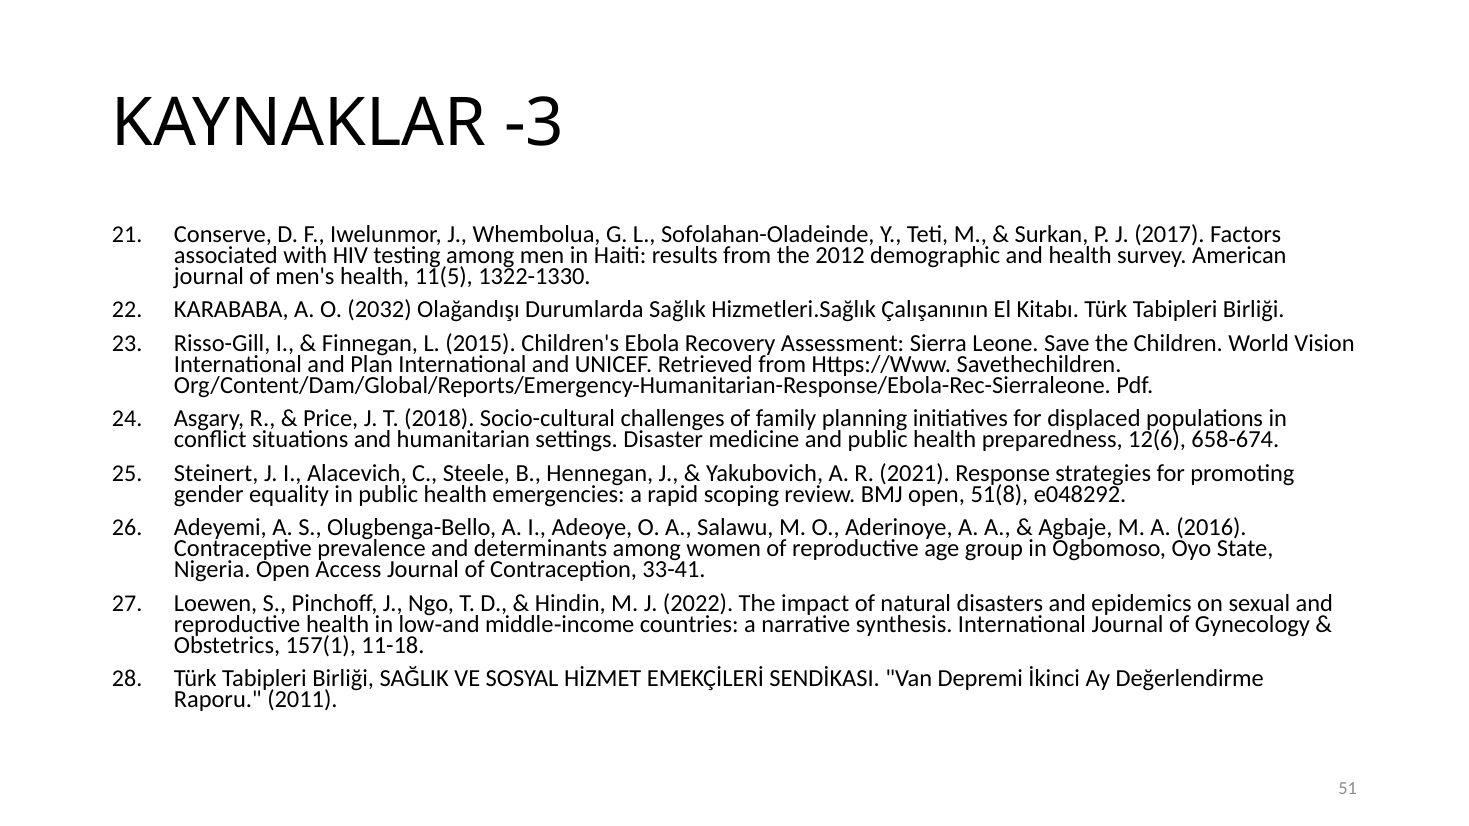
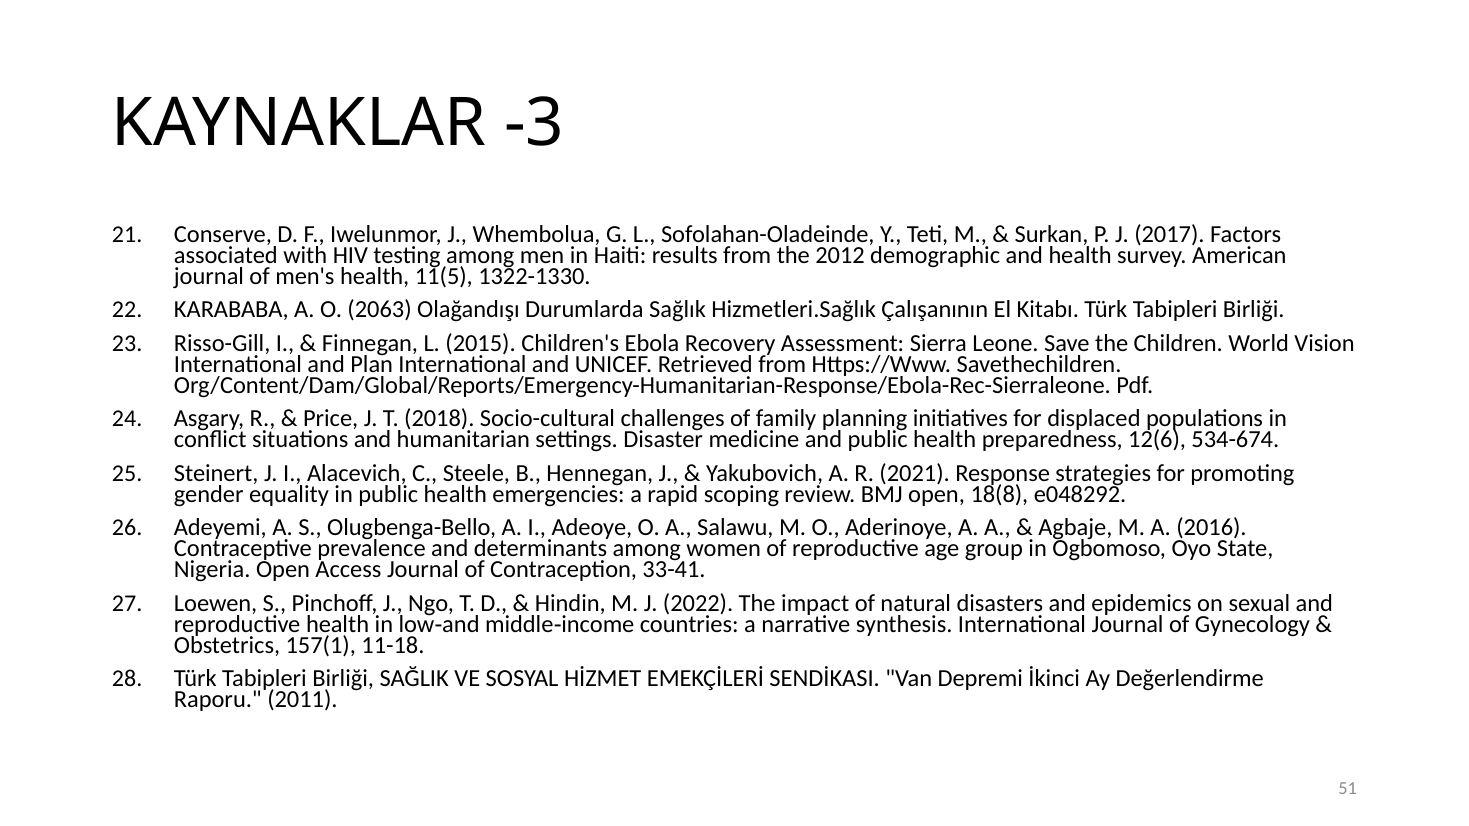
2032: 2032 -> 2063 (380, 310)
658-674: 658-674 -> 534-674 (1235, 440)
51(8: 51(8 -> 18(8 (999, 494)
